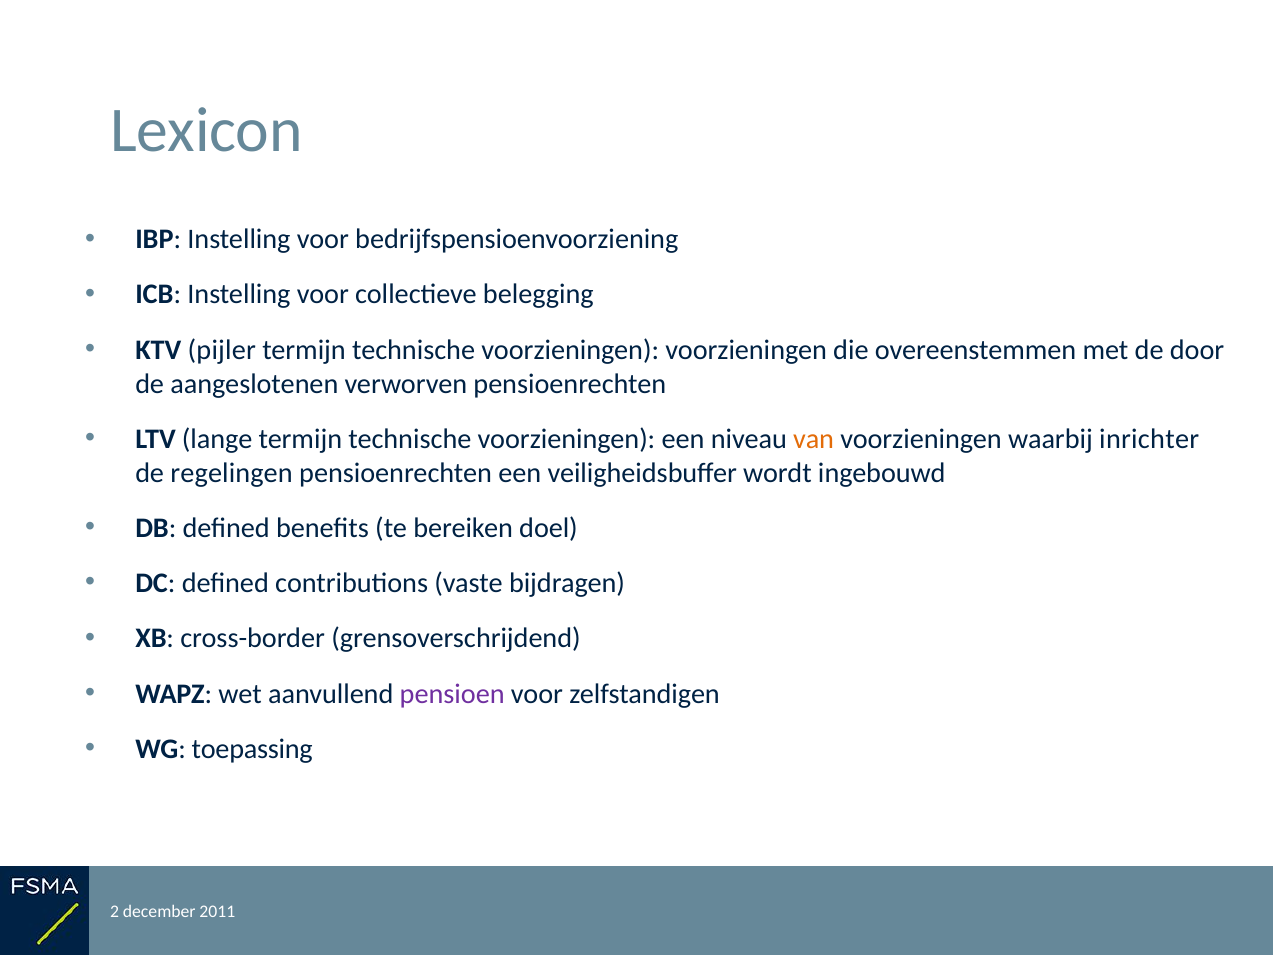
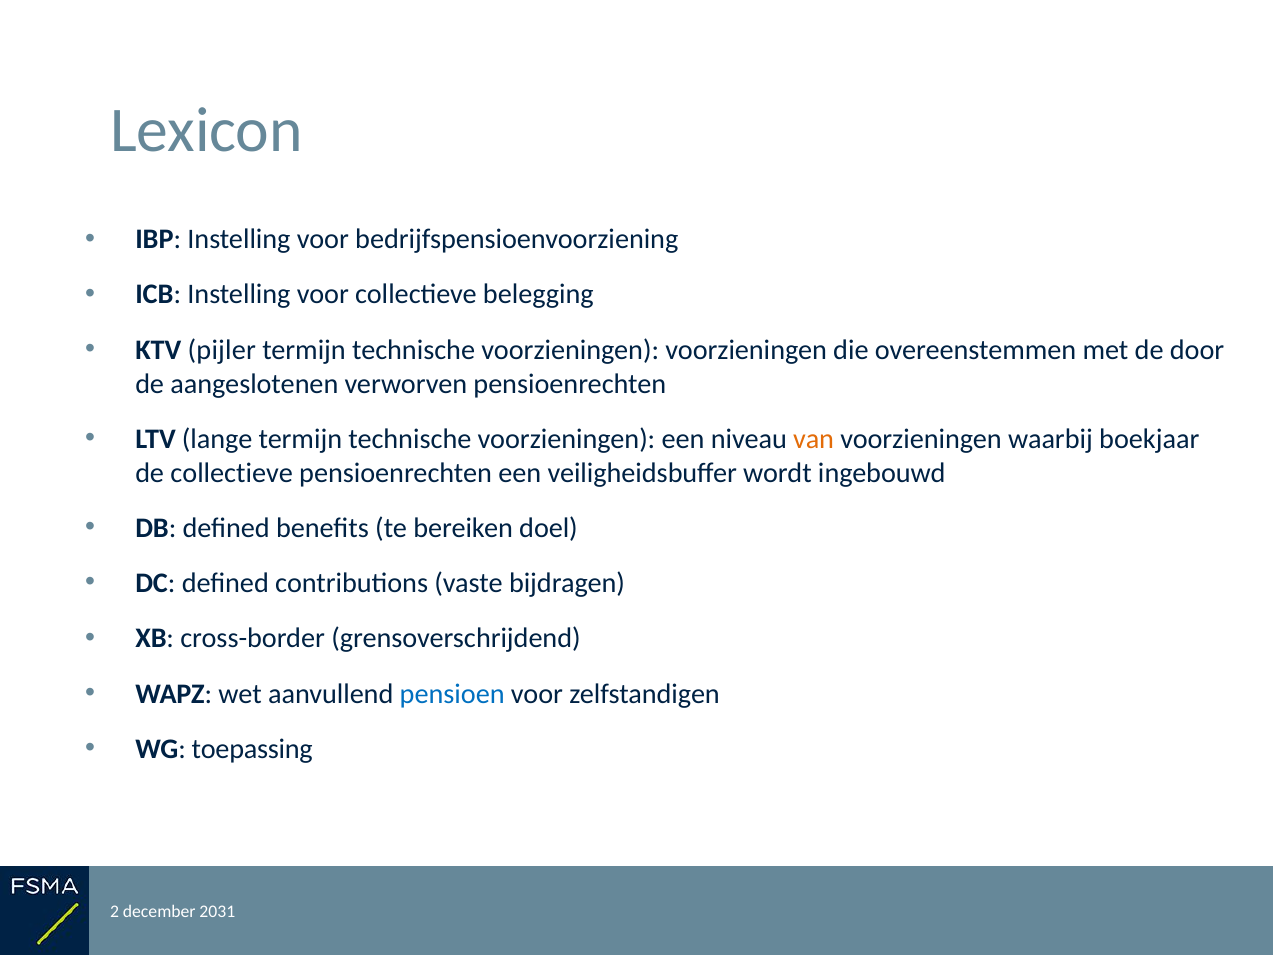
waarbij inrichter: inrichter -> boekjaar (1149, 439)
de regelingen: regelingen -> collectieve (232, 473)
pensioen colour: purple -> blue (452, 694)
2011: 2011 -> 2031 (217, 912)
